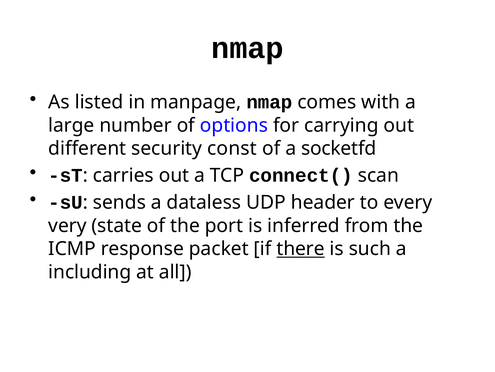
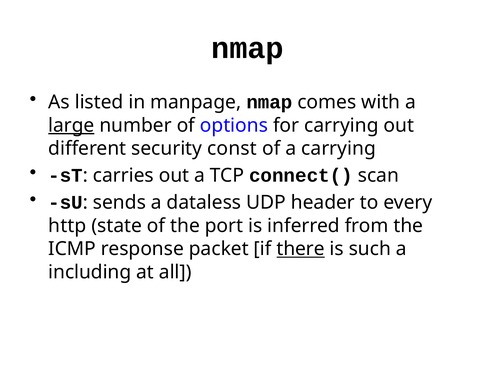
large underline: none -> present (71, 125)
a socketfd: socketfd -> carrying (339, 148)
very: very -> http (67, 225)
